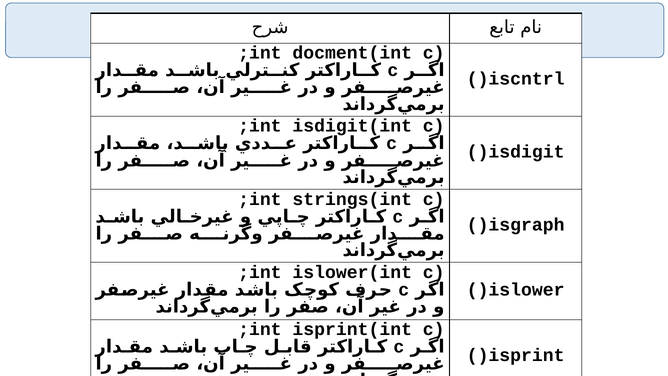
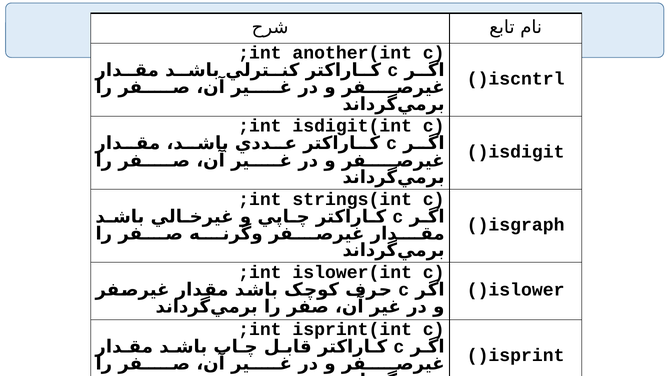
docment(int: docment(int -> another(int (352, 53)
